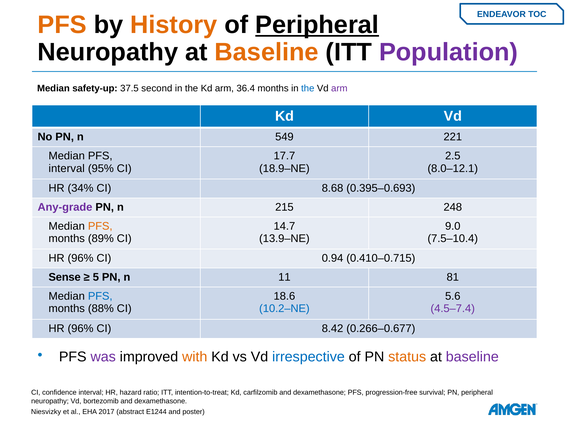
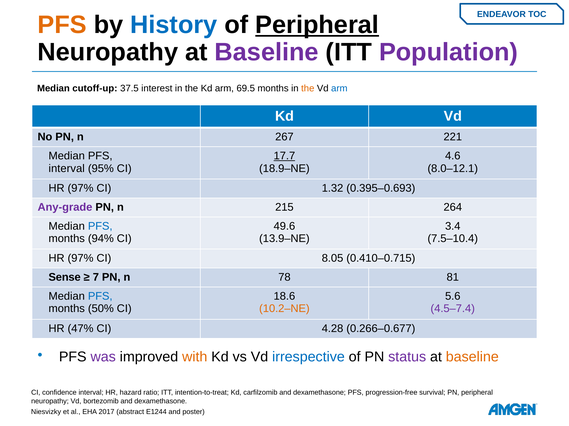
History colour: orange -> blue (174, 25)
Baseline colour: orange -> purple (267, 52)
safety-up: safety-up -> cutoff-up (95, 89)
second: second -> interest (157, 89)
36.4: 36.4 -> 69.5 (246, 89)
the colour: blue -> orange (308, 89)
arm colour: purple -> blue (339, 89)
549: 549 -> 267 (284, 137)
17.7 underline: none -> present (284, 156)
2.5: 2.5 -> 4.6 (453, 156)
34%: 34% -> 97% (81, 189)
8.68: 8.68 -> 1.32 (333, 189)
248: 248 -> 264 (453, 208)
PFS colour: orange -> blue (100, 227)
14.7: 14.7 -> 49.6 (284, 227)
9.0: 9.0 -> 3.4 (453, 227)
89%: 89% -> 94% (101, 239)
96%: 96% -> 97% (81, 259)
0.94: 0.94 -> 8.05 (333, 259)
5: 5 -> 7 (96, 278)
11: 11 -> 78 (284, 278)
88%: 88% -> 50% (101, 309)
10.2–NE colour: blue -> orange (284, 309)
96%: 96% -> 47% (81, 329)
8.42: 8.42 -> 4.28 (333, 329)
status colour: orange -> purple (407, 358)
baseline colour: purple -> orange (472, 358)
